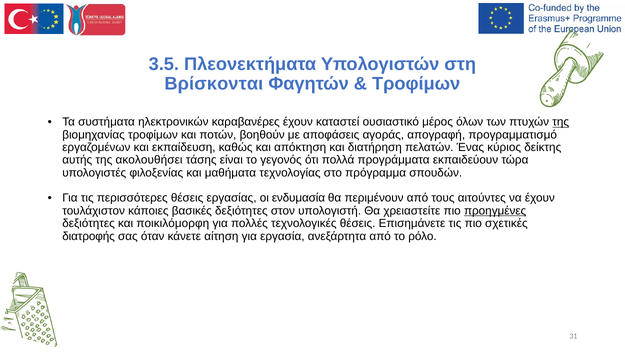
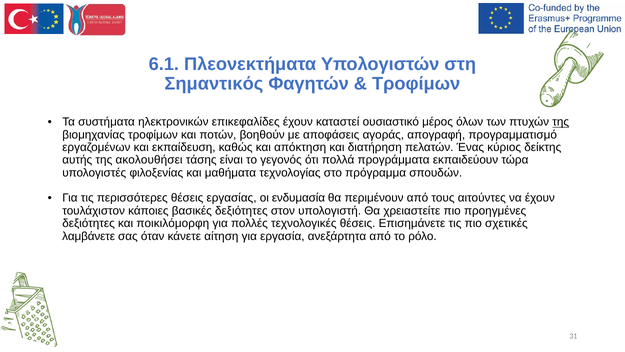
3.5: 3.5 -> 6.1 (164, 64)
Βρίσκονται: Βρίσκονται -> Σημαντικός (214, 84)
καραβανέρες: καραβανέρες -> επικεφαλίδες (246, 122)
προηγμένες underline: present -> none (495, 211)
διατροφής: διατροφής -> λαμβάνετε (89, 236)
